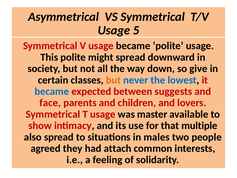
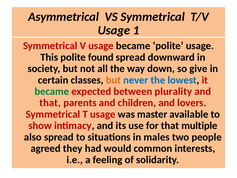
5: 5 -> 1 (136, 30)
might: might -> found (101, 57)
became colour: blue -> green (52, 91)
suggests: suggests -> plurality (173, 91)
face: face -> that (50, 103)
attach: attach -> would (118, 148)
